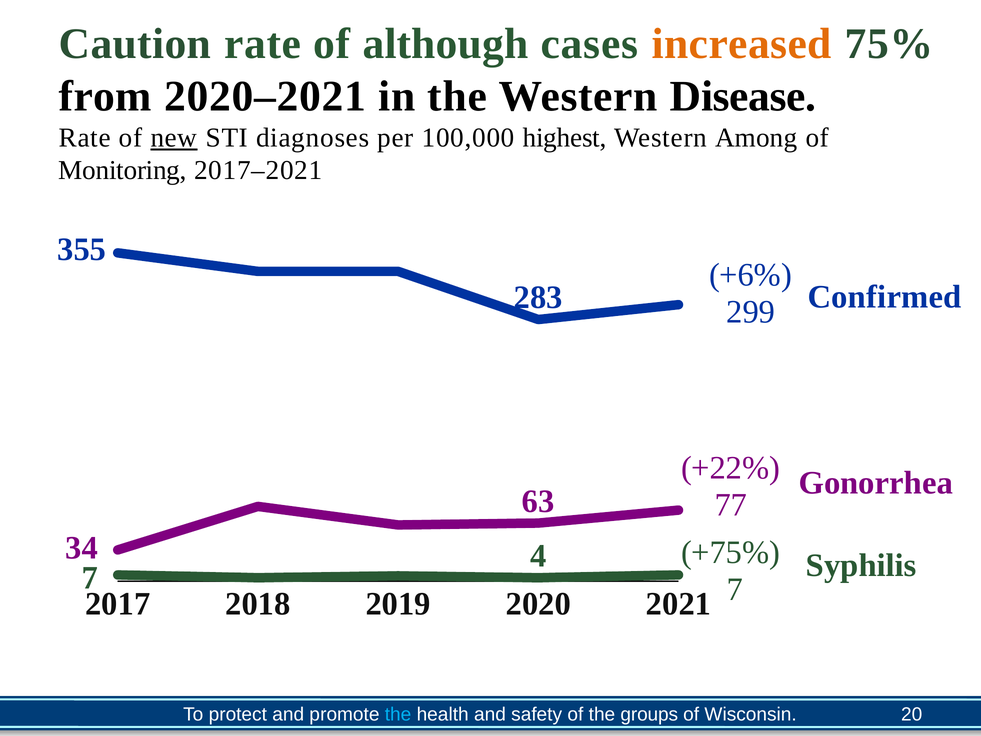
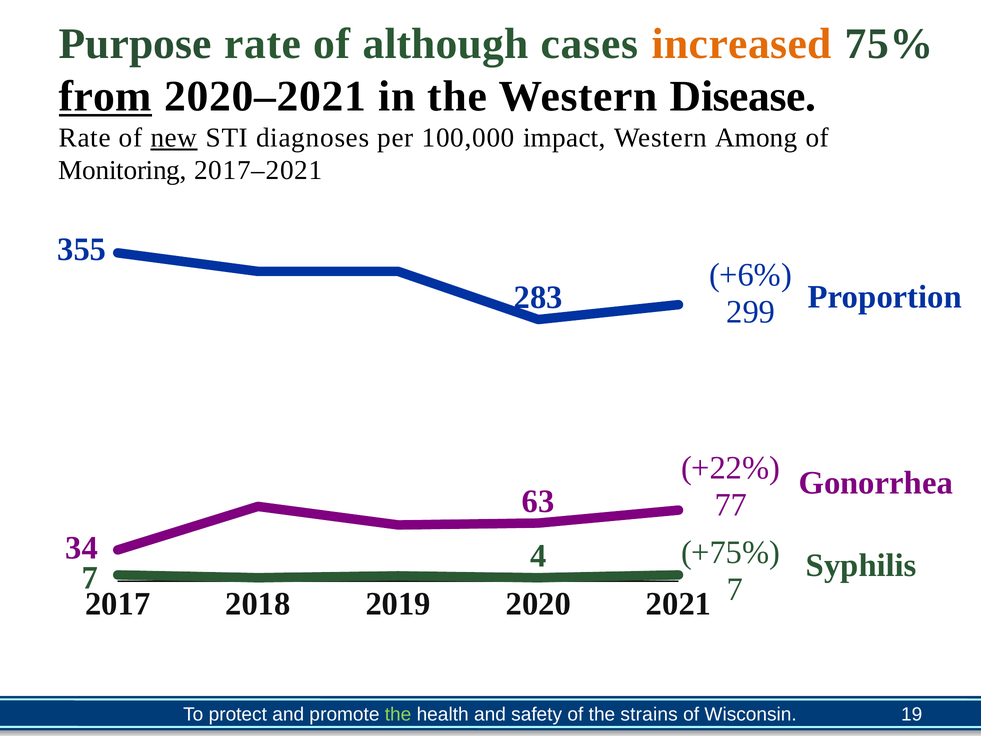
Caution: Caution -> Purpose (135, 44)
from underline: none -> present (105, 96)
highest: highest -> impact (564, 138)
Confirmed: Confirmed -> Proportion (885, 297)
the colour: light blue -> light green (398, 714)
groups: groups -> strains (649, 714)
20: 20 -> 19 (912, 714)
